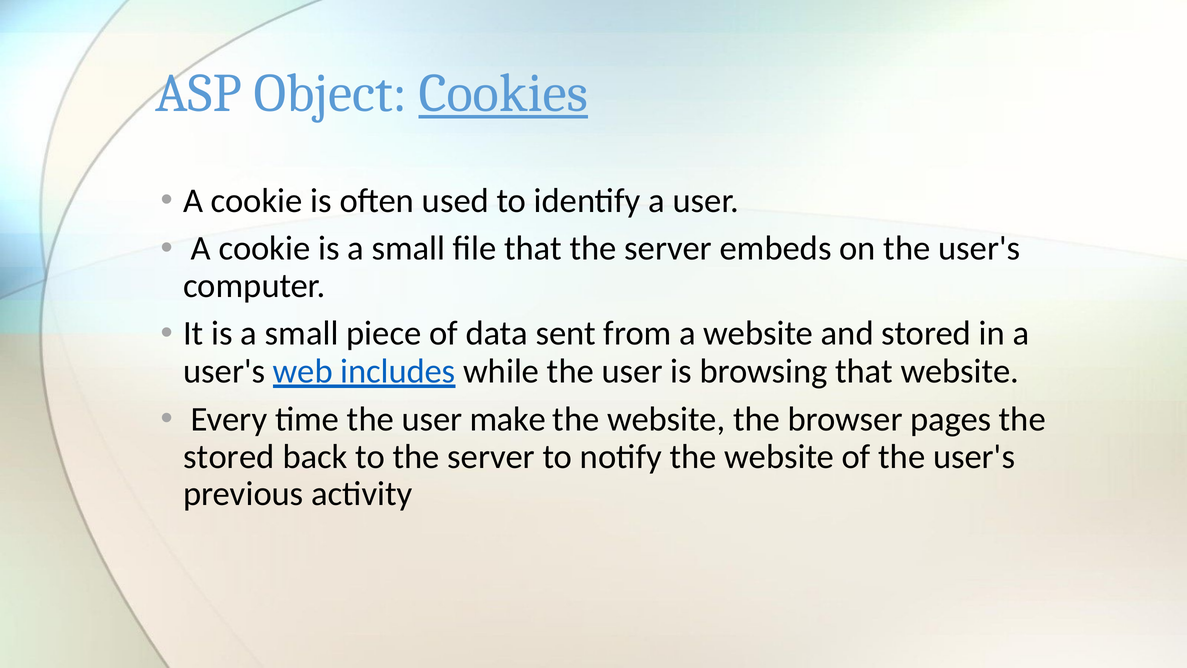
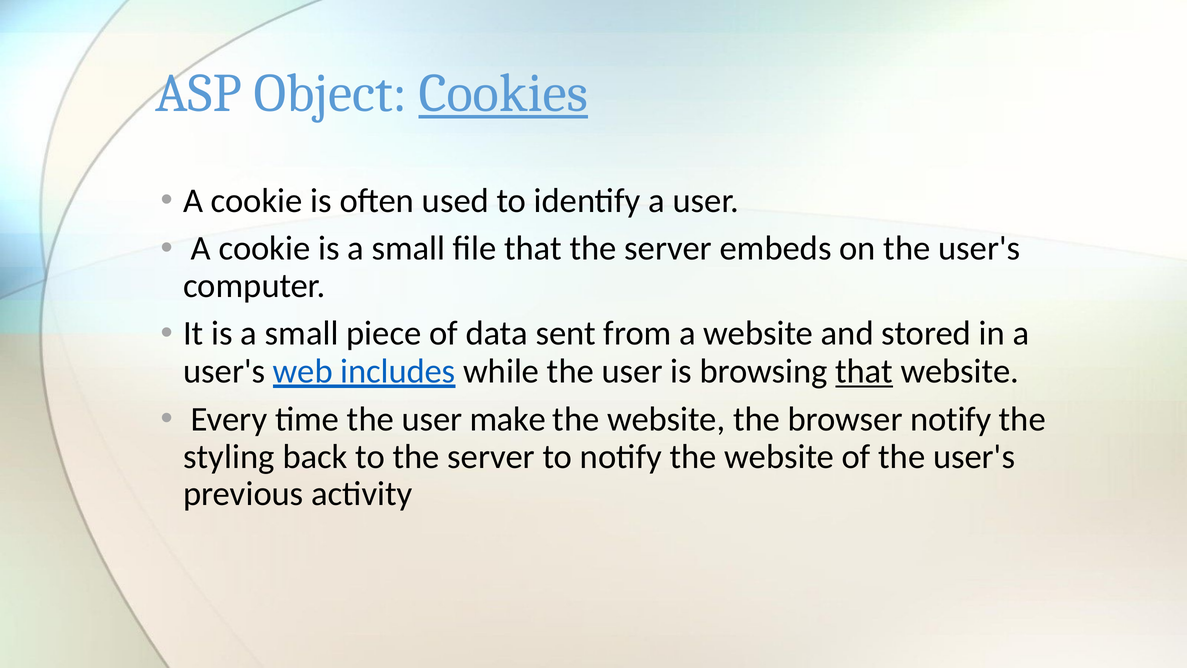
that underline: none -> present (864, 371)
browser pages: pages -> notify (951, 419)
stored: stored -> styling (229, 456)
